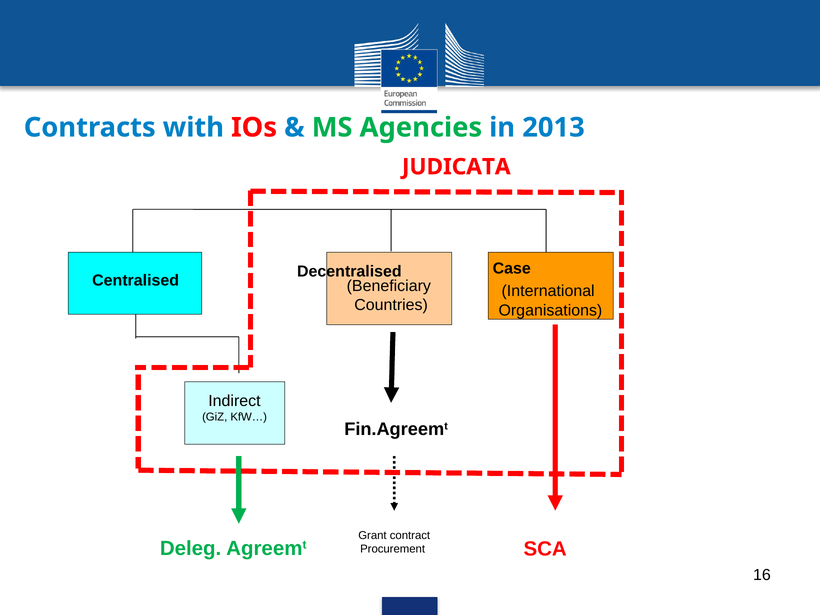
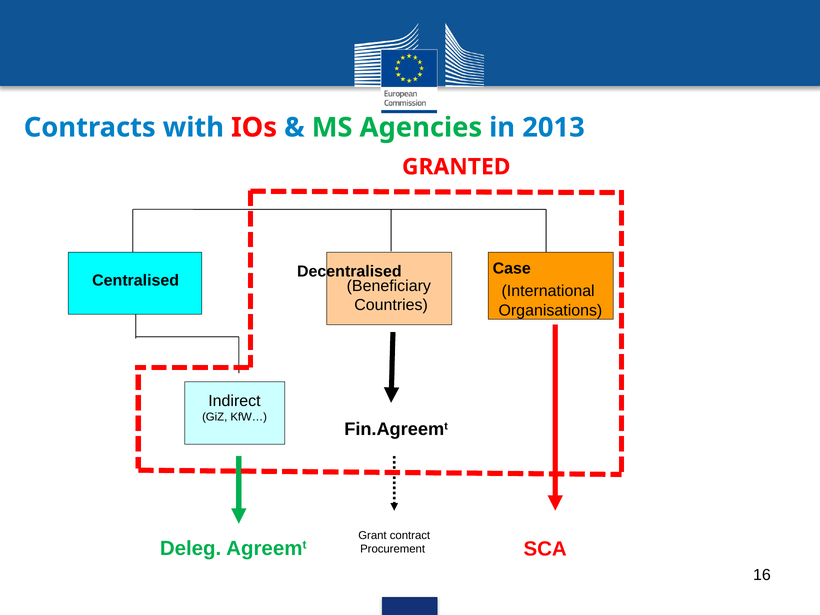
JUDICATA: JUDICATA -> GRANTED (456, 167)
